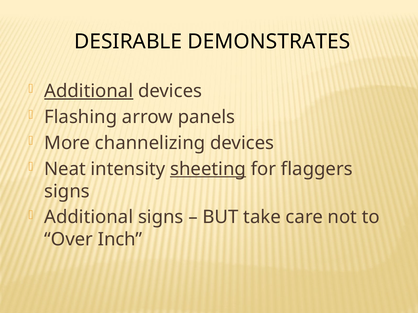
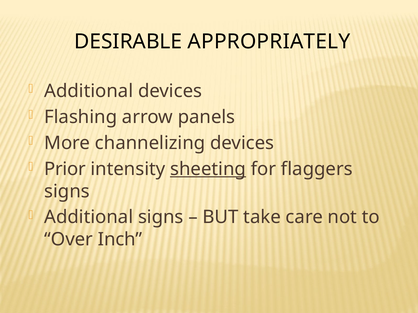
DEMONSTRATES: DEMONSTRATES -> APPROPRIATELY (269, 42)
Additional underline: present -> none (89, 91)
Neat: Neat -> Prior (65, 169)
